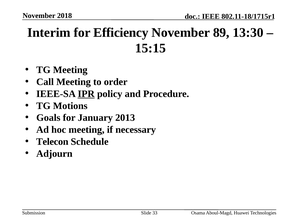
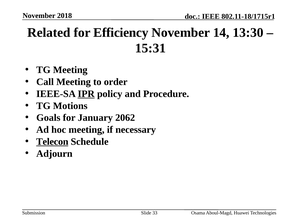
Interim: Interim -> Related (49, 32)
89: 89 -> 14 (221, 32)
15:15: 15:15 -> 15:31 (150, 48)
2013: 2013 -> 2062 (125, 118)
Telecon underline: none -> present (52, 142)
